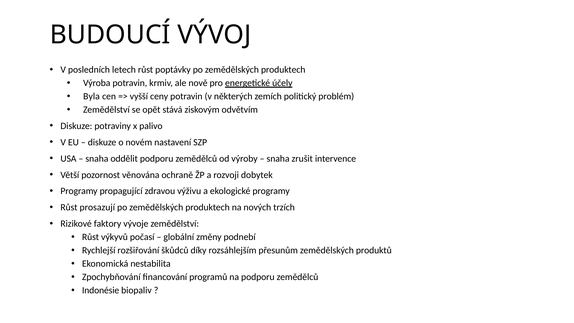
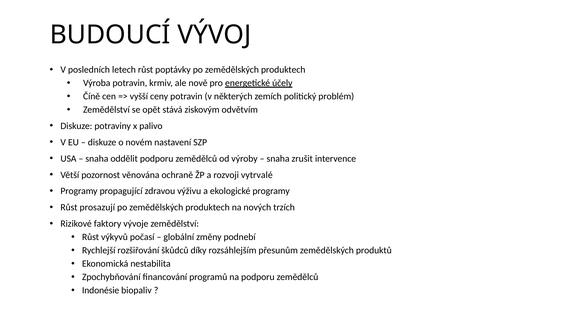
Byla: Byla -> Číně (92, 96)
dobytek: dobytek -> vytrvalé (257, 175)
